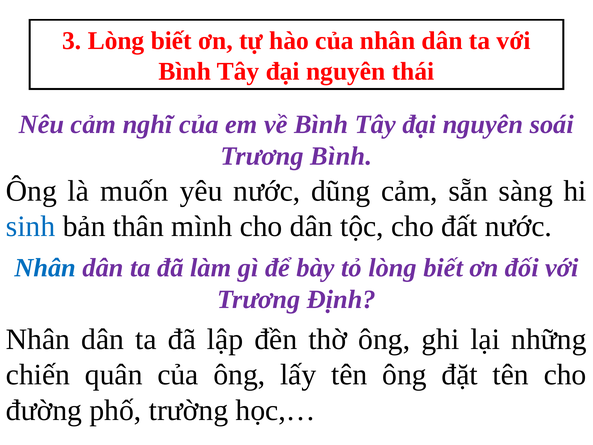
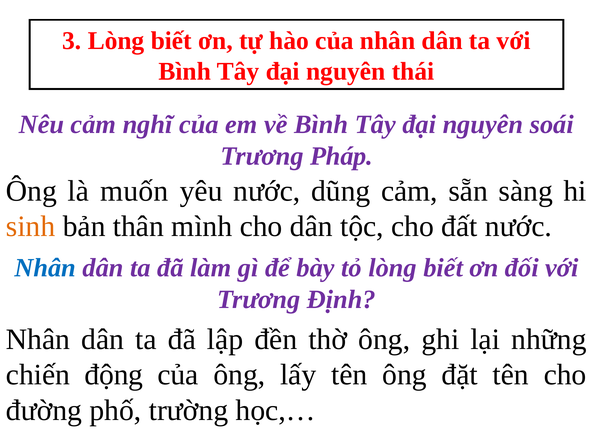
Trương Bình: Bình -> Pháp (341, 156)
sinh colour: blue -> orange (31, 226)
quân: quân -> động (114, 375)
